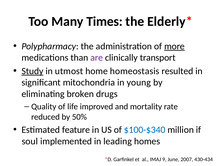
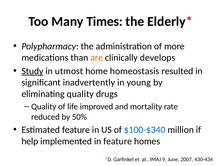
more underline: present -> none (174, 46)
are colour: purple -> orange (97, 58)
transport: transport -> develops (158, 58)
mitochondria: mitochondria -> inadvertently (89, 82)
eliminating broken: broken -> quality (80, 94)
soul: soul -> help (30, 141)
in leading: leading -> feature (118, 141)
